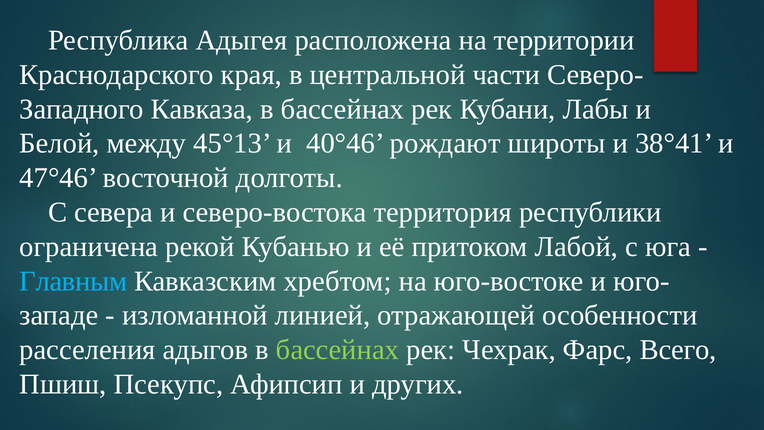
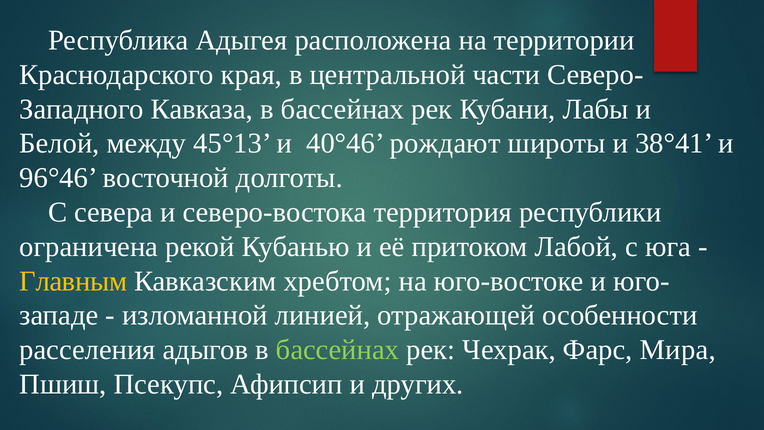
47°46: 47°46 -> 96°46 (58, 178)
Главным colour: light blue -> yellow (73, 281)
Всего: Всего -> Мира (678, 350)
